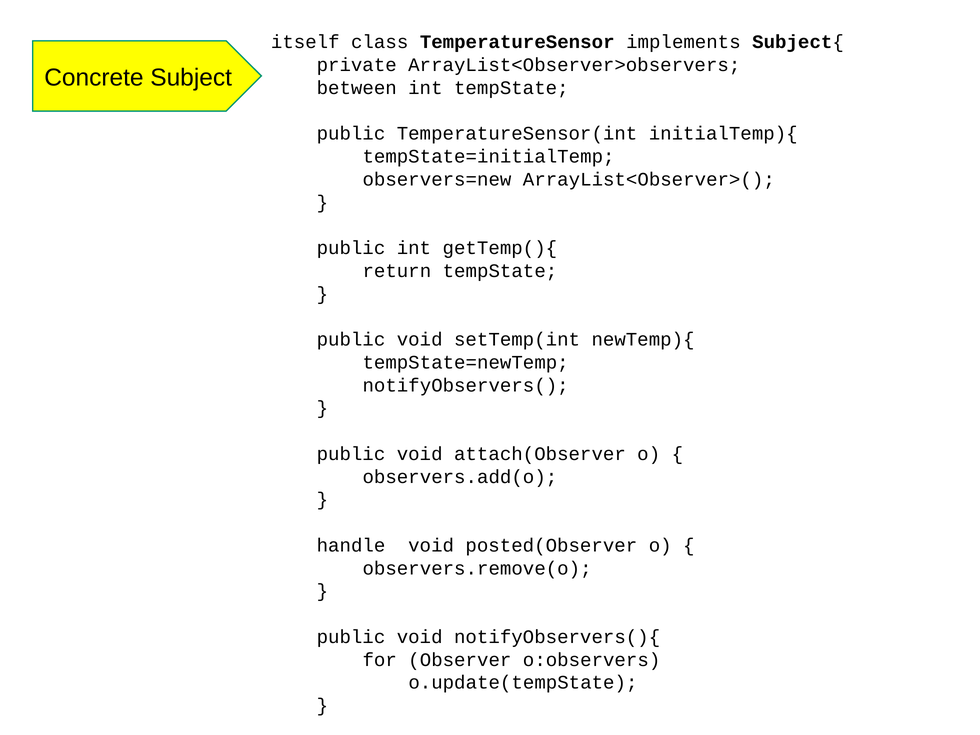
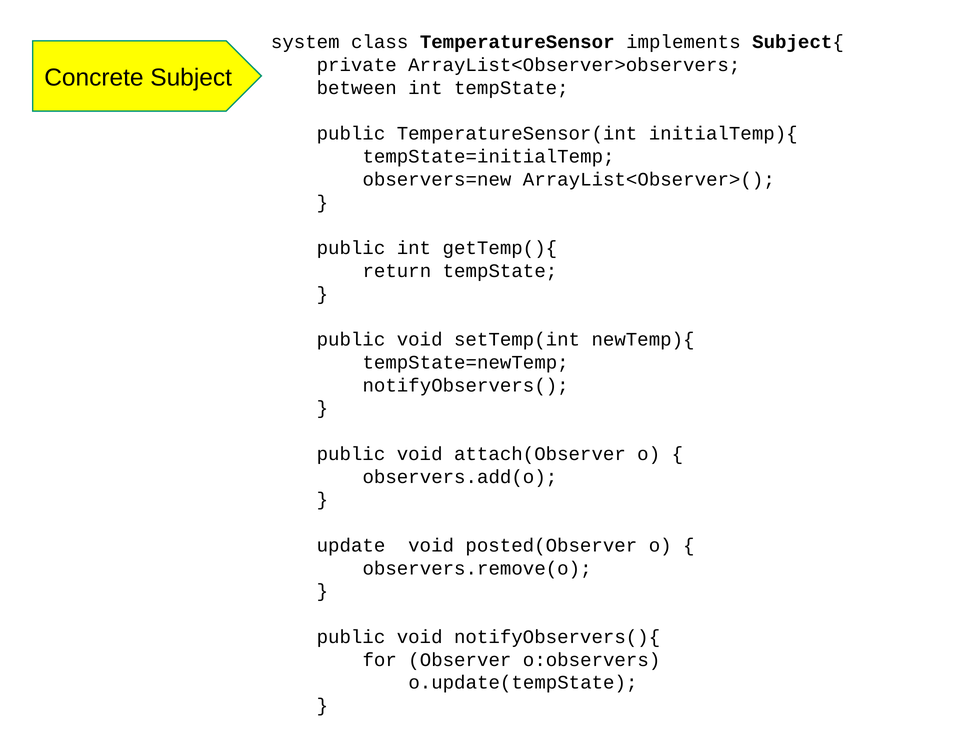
itself: itself -> system (305, 42)
handle: handle -> update (351, 545)
